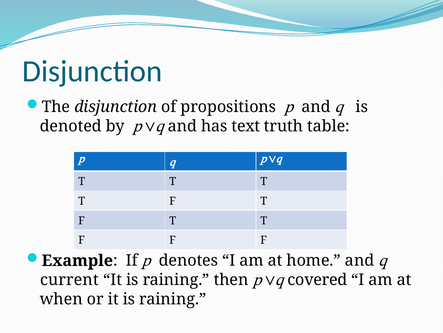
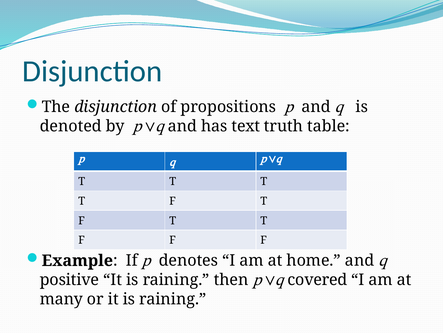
current: current -> positive (69, 279)
when: when -> many (61, 298)
